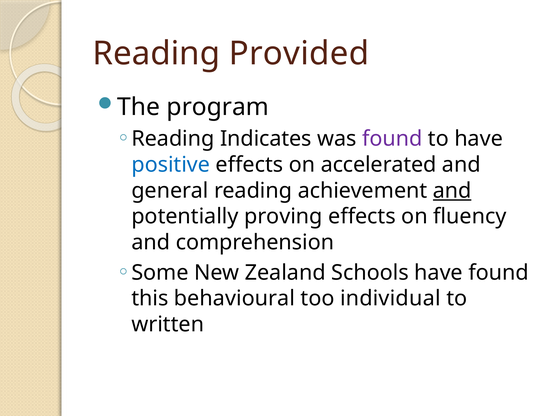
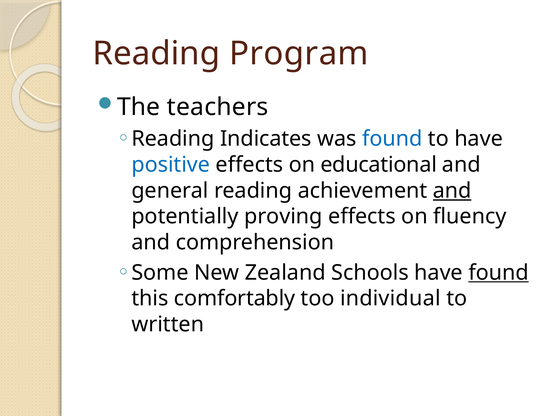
Provided: Provided -> Program (299, 54)
program: program -> teachers (218, 107)
found colour: purple -> blue (392, 139)
accelerated: accelerated -> educational (379, 165)
found underline: none -> present (499, 273)
behavioural: behavioural -> comfortably (235, 299)
